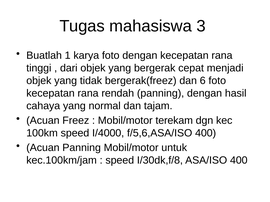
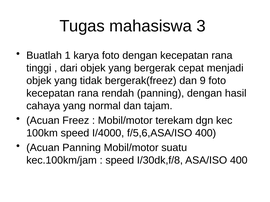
6: 6 -> 9 (203, 81)
untuk: untuk -> suatu (174, 148)
